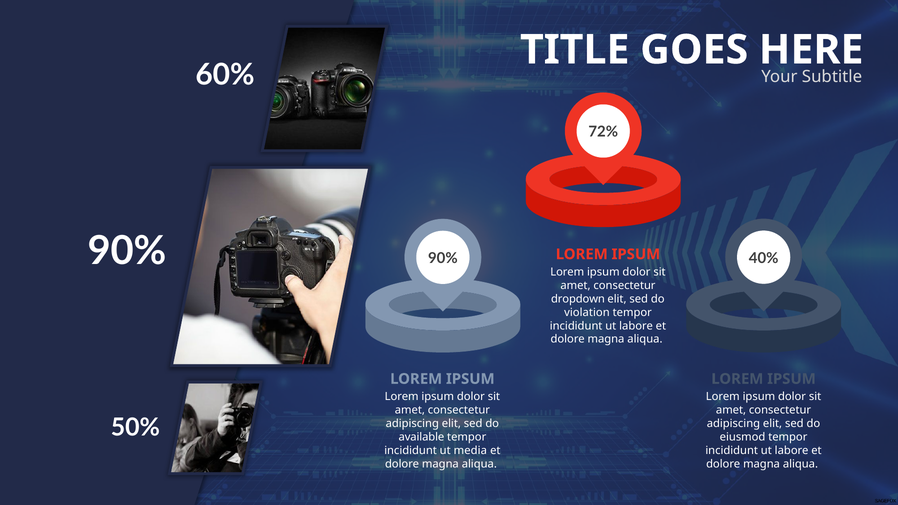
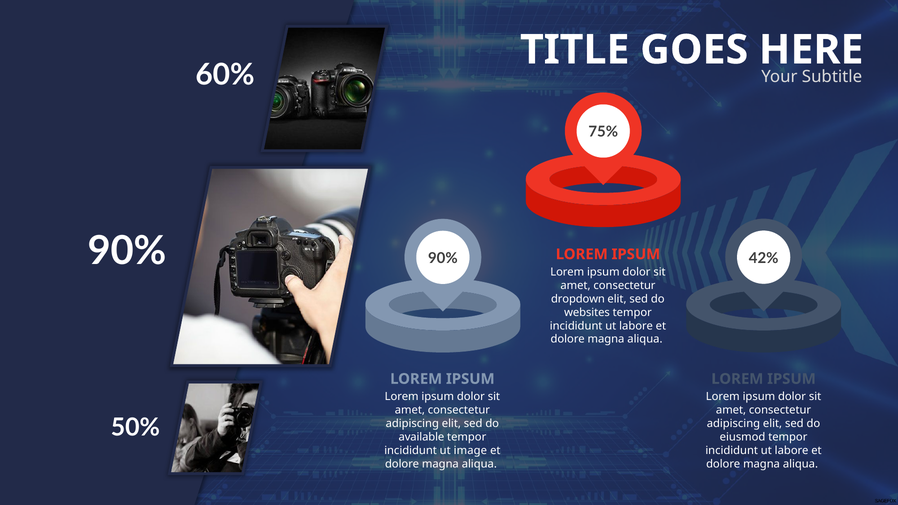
72%: 72% -> 75% (603, 132)
40%: 40% -> 42% (764, 258)
violation: violation -> websites (587, 312)
media: media -> image (470, 451)
